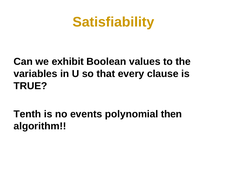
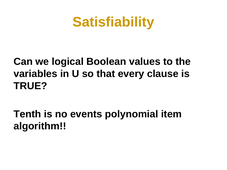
exhibit: exhibit -> logical (68, 62)
then: then -> item (171, 114)
